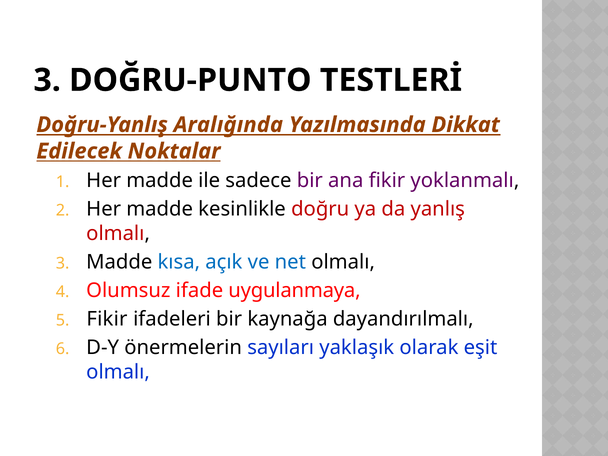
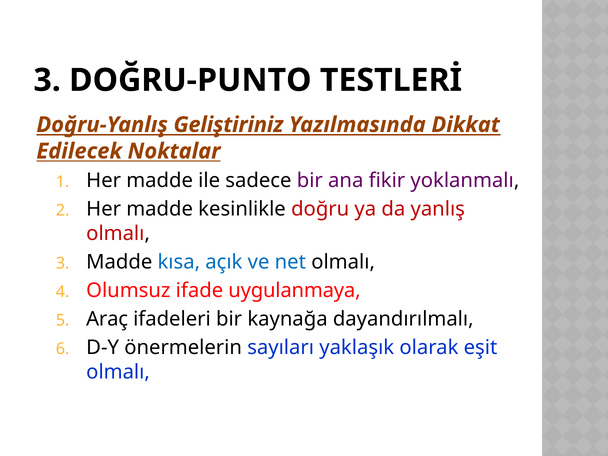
Aralığında: Aralığında -> Geliştiriniz (228, 125)
Fikir: Fikir -> Araç (107, 319)
